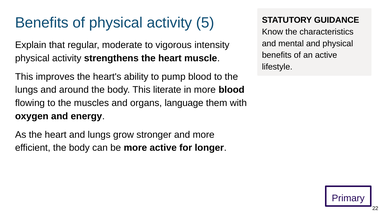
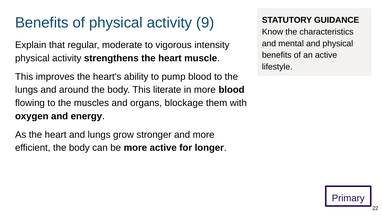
5: 5 -> 9 (205, 23)
language: language -> blockage (184, 103)
